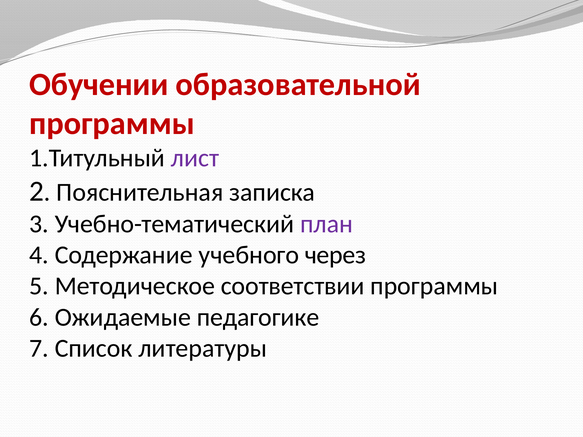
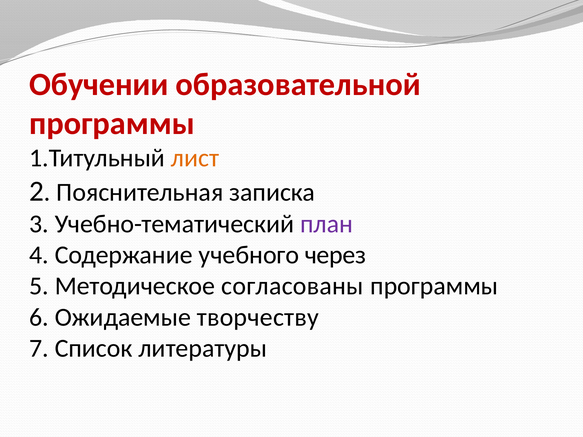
лист colour: purple -> orange (195, 158)
соответствии: соответствии -> согласованы (292, 286)
педагогике: педагогике -> творчеству (258, 317)
